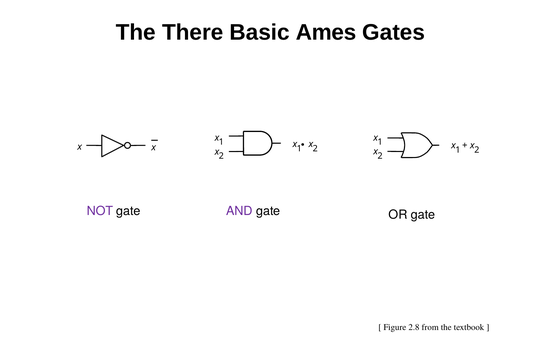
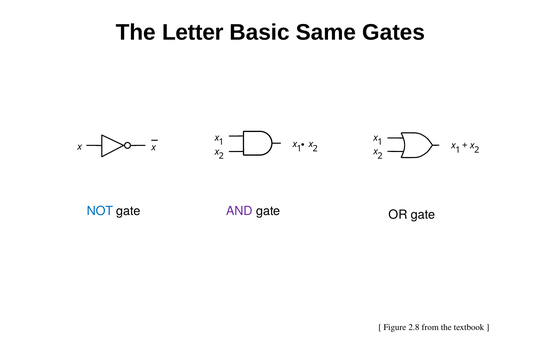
There: There -> Letter (193, 32)
Ames: Ames -> Same (326, 32)
NOT colour: purple -> blue (100, 211)
